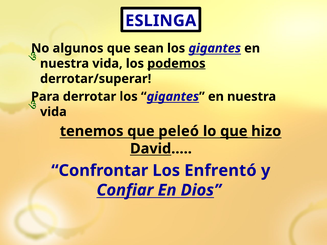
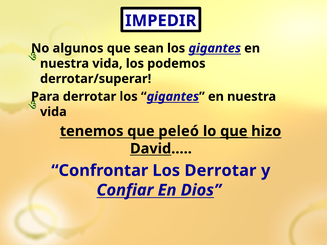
ESLINGA: ESLINGA -> IMPEDIR (161, 21)
podemos underline: present -> none (176, 64)
Los Enfrentó: Enfrentó -> Derrotar (220, 171)
